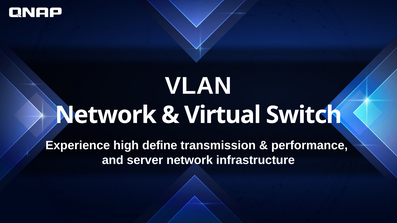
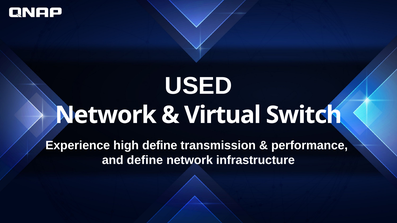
VLAN: VLAN -> USED (198, 86)
and server: server -> define (145, 160)
